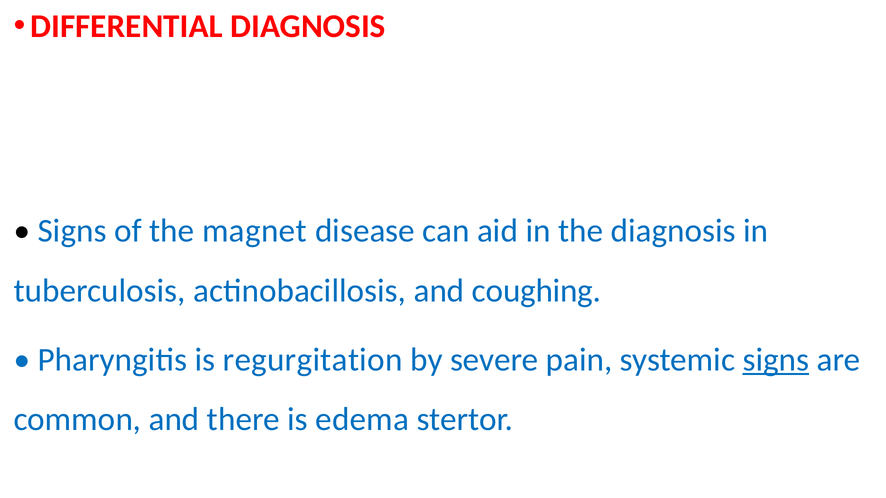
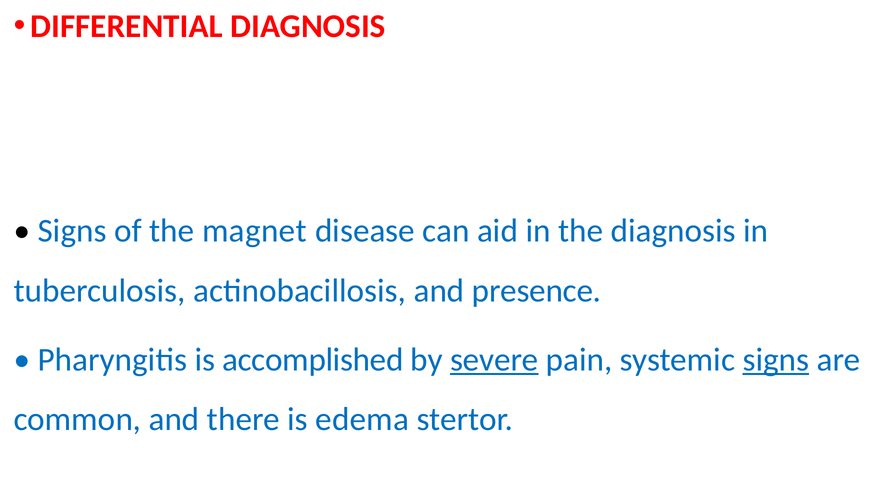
coughing: coughing -> presence (537, 291)
regurgitation: regurgitation -> accomplished (313, 360)
severe underline: none -> present (494, 360)
